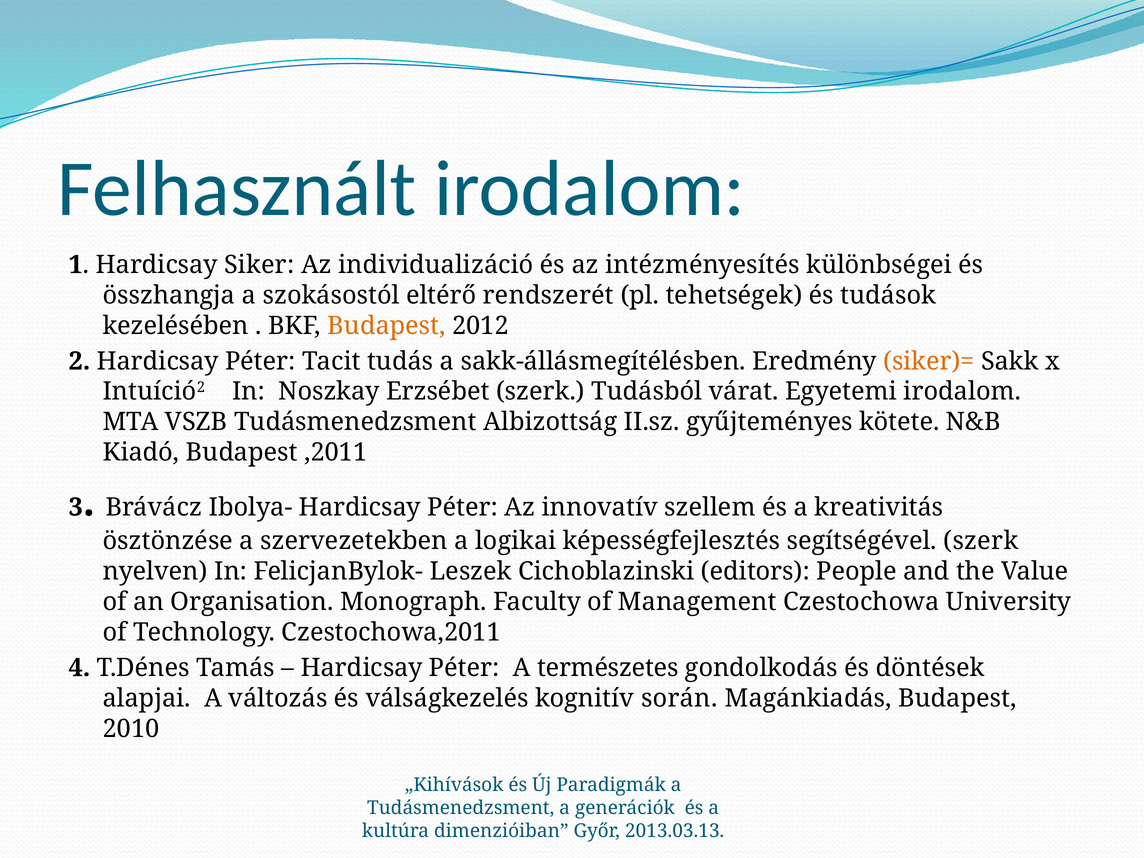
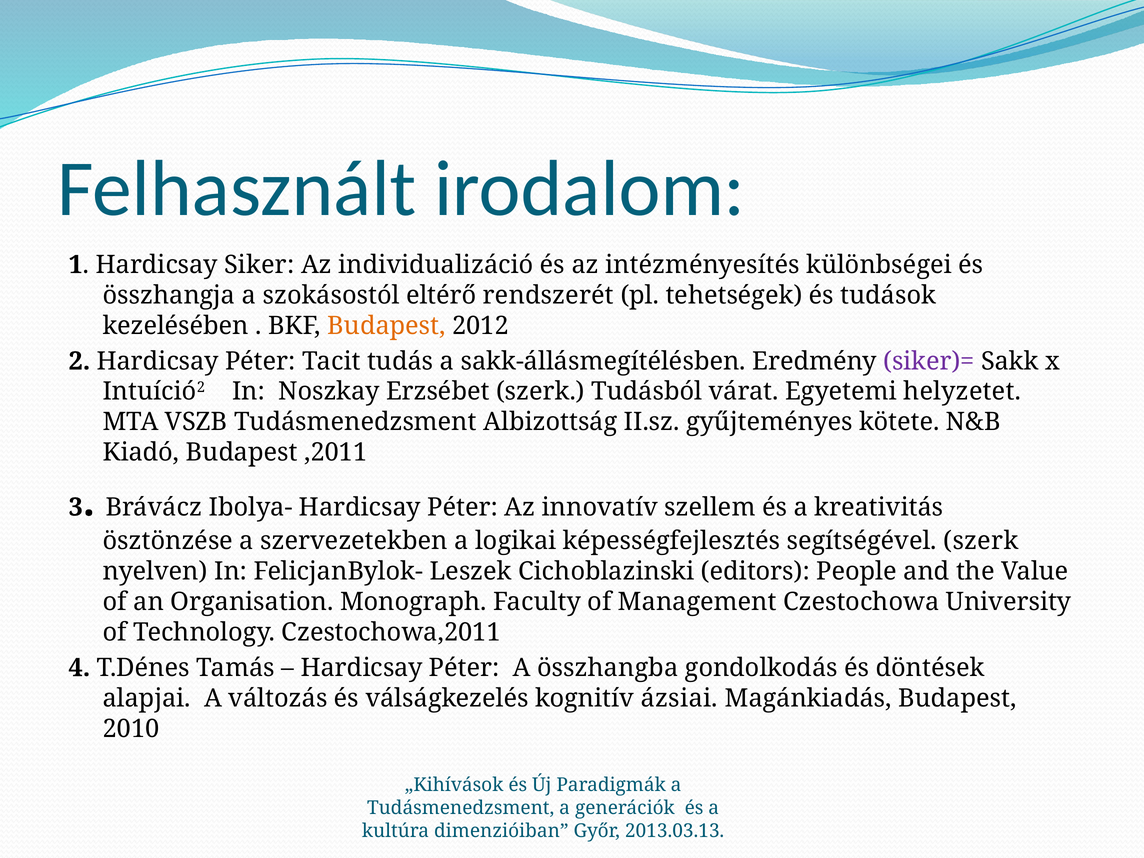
siker)= colour: orange -> purple (929, 361)
Egyetemi irodalom: irodalom -> helyzetet (962, 392)
természetes: természetes -> összhangba (608, 668)
során: során -> ázsiai (679, 698)
